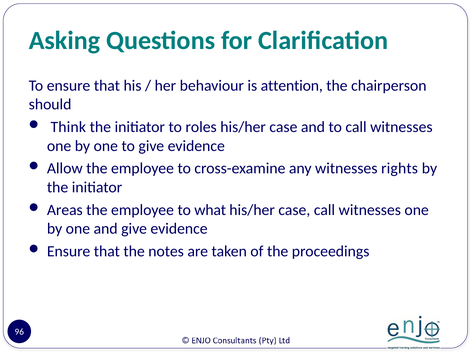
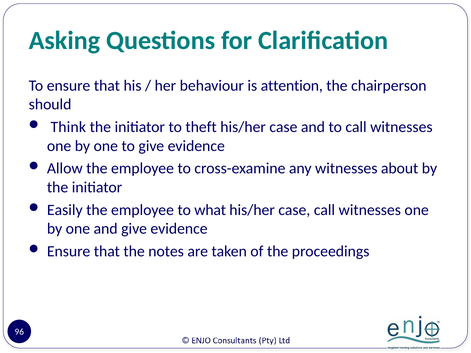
roles: roles -> theft (201, 127)
rights: rights -> about (400, 169)
Areas: Areas -> Easily (65, 210)
